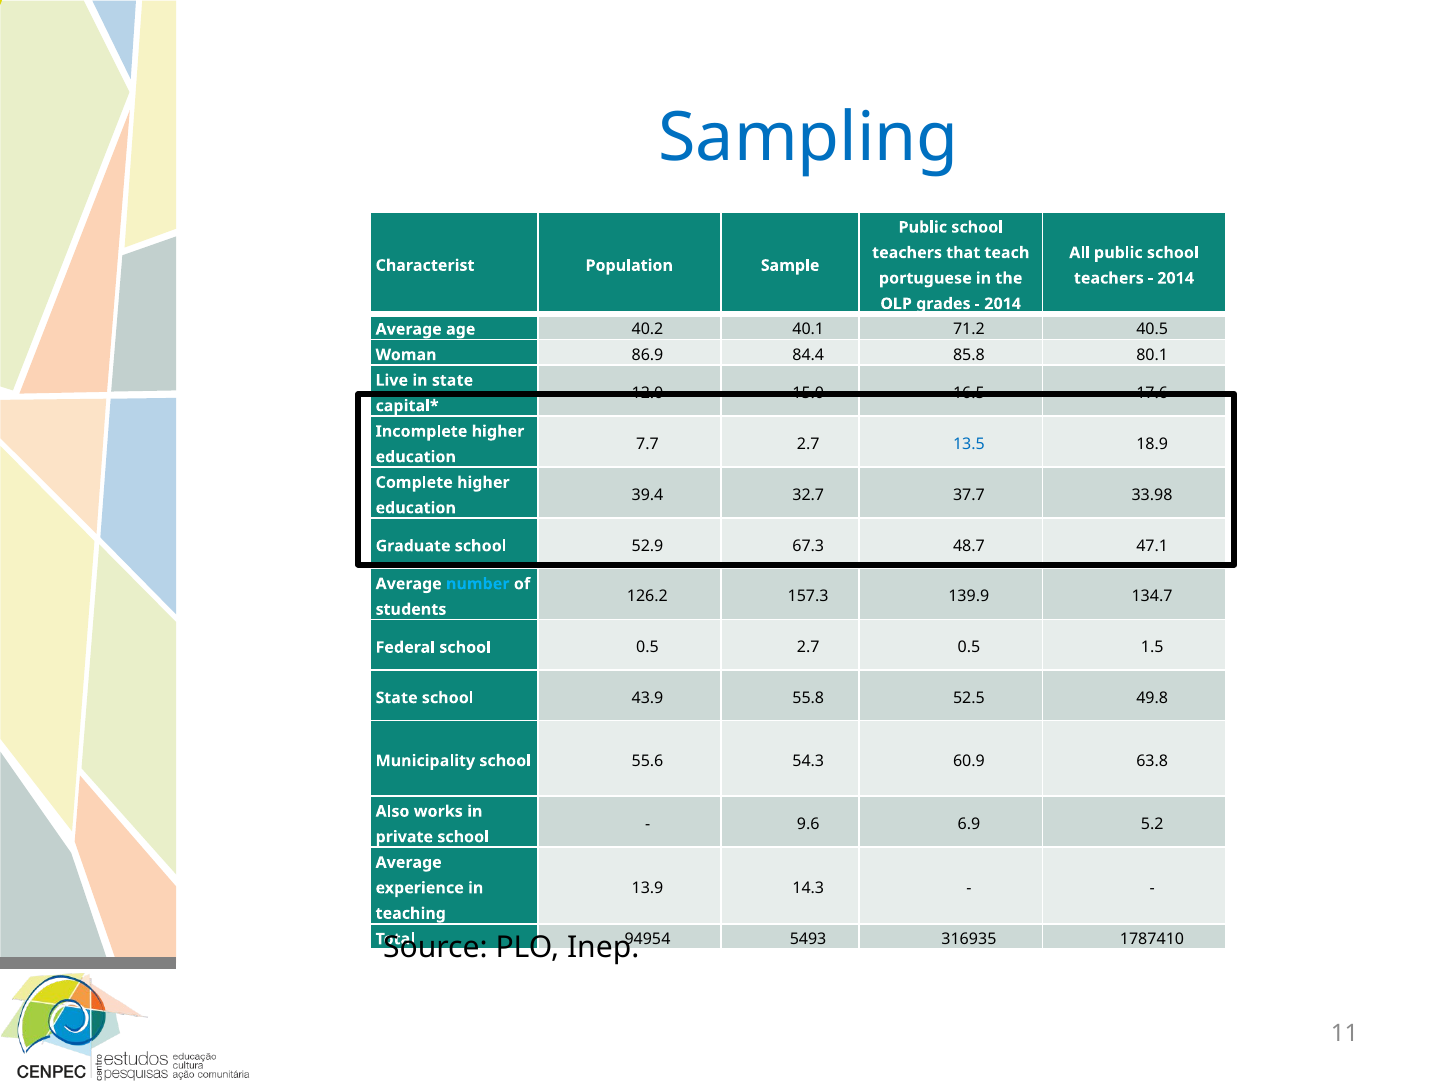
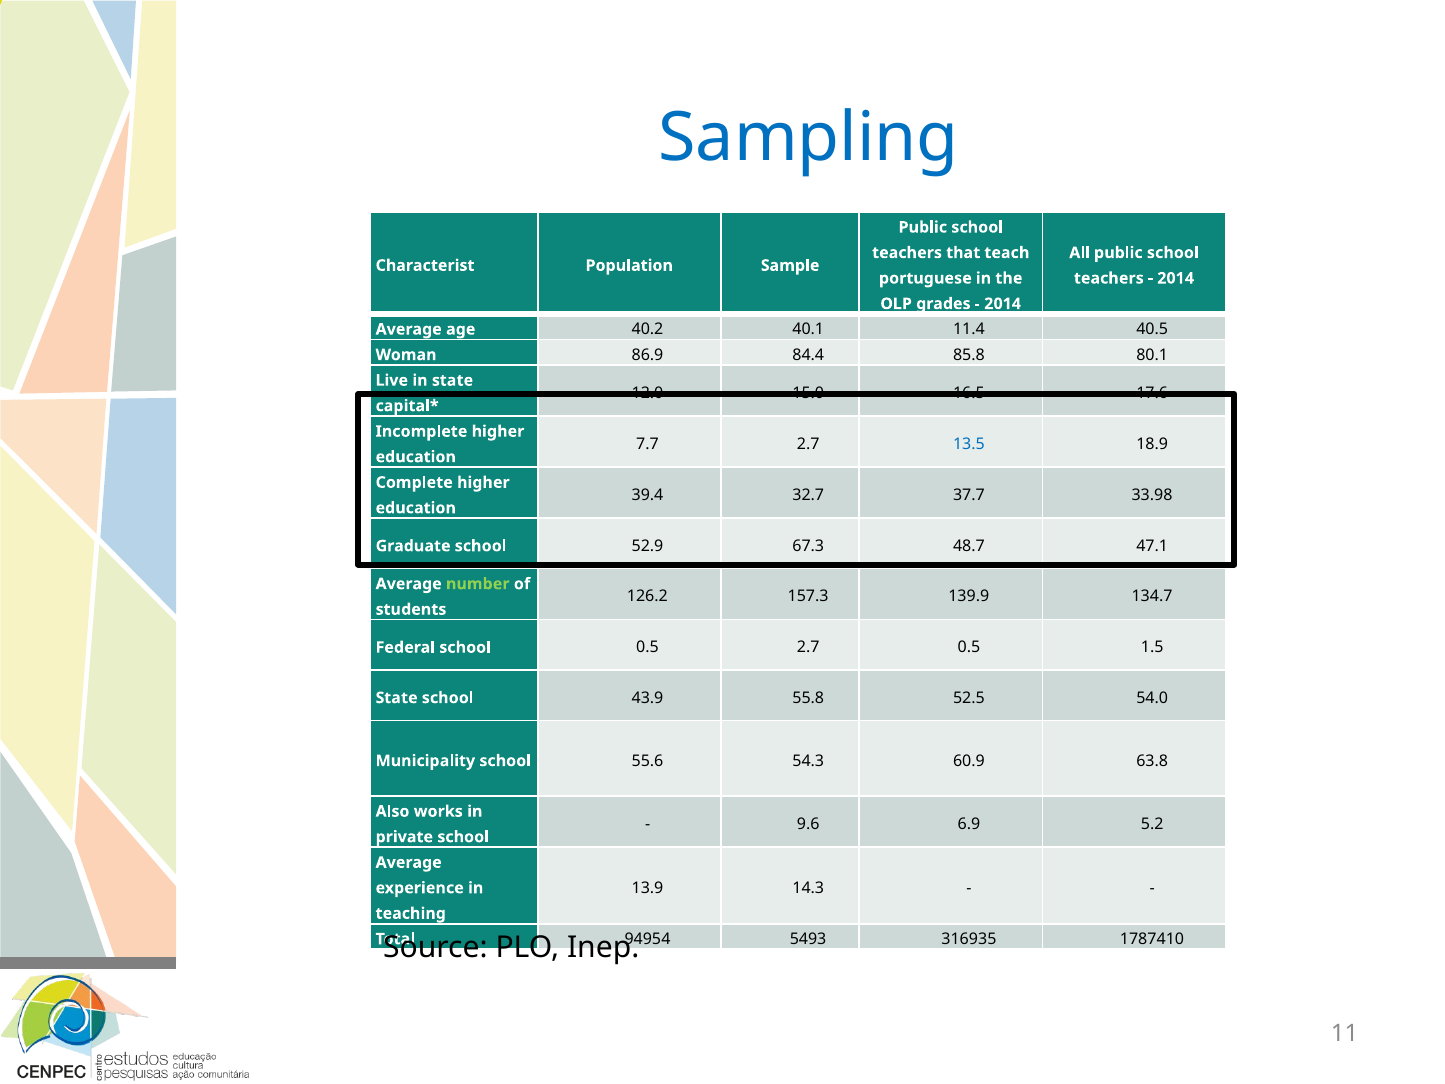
71.2: 71.2 -> 11.4 (969, 329)
number colour: light blue -> light green (478, 584)
49.8: 49.8 -> 54.0 (1152, 698)
